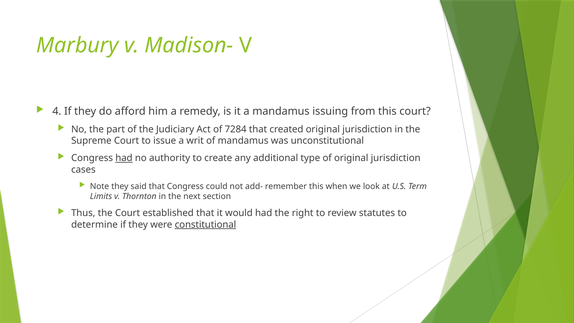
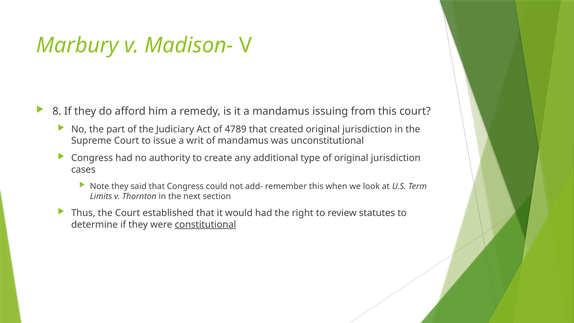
4: 4 -> 8 (57, 111)
7284: 7284 -> 4789 (236, 129)
had underline: present -> none (124, 158)
